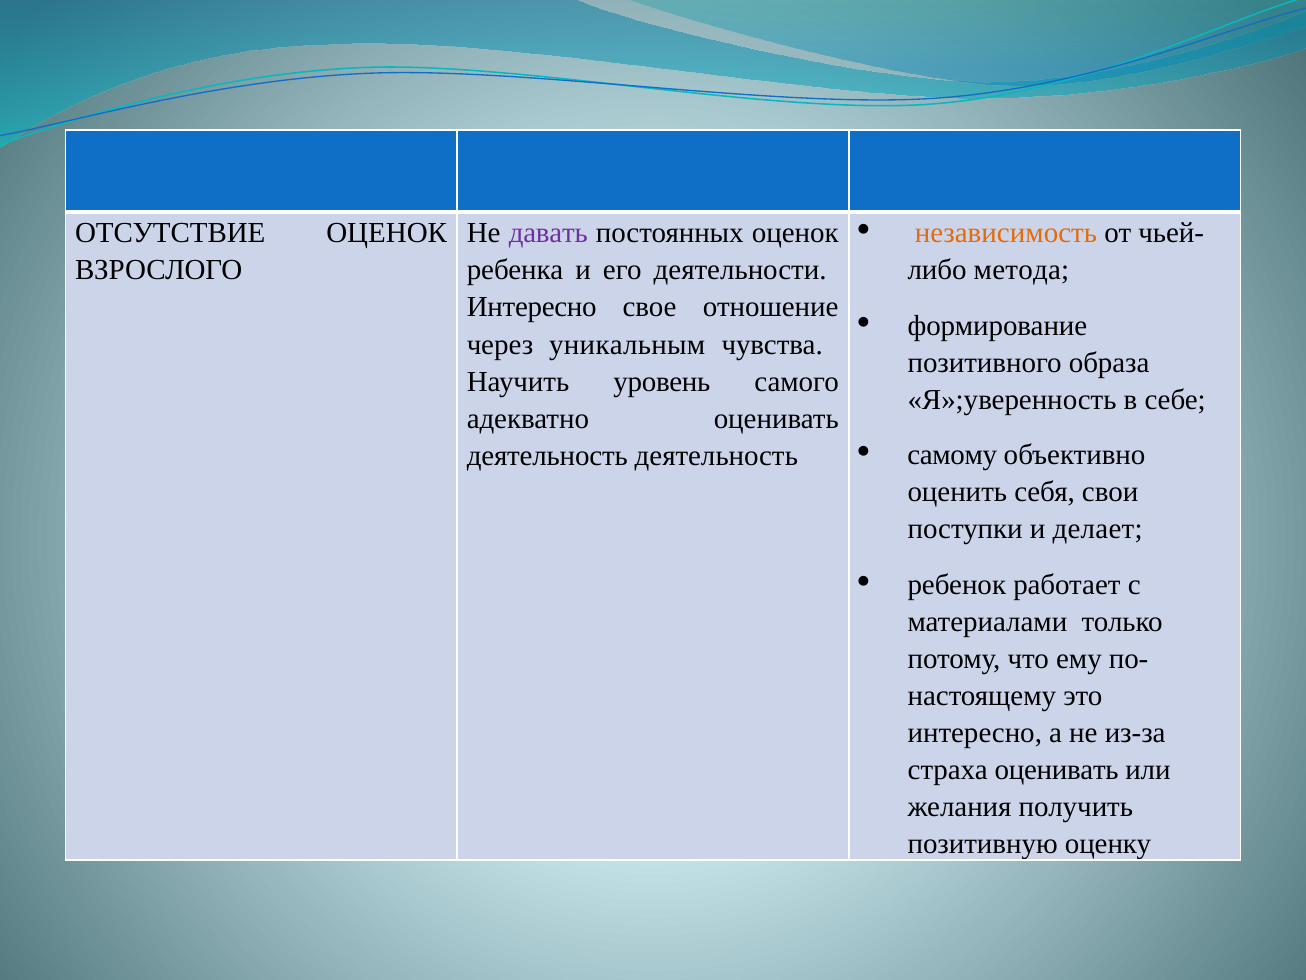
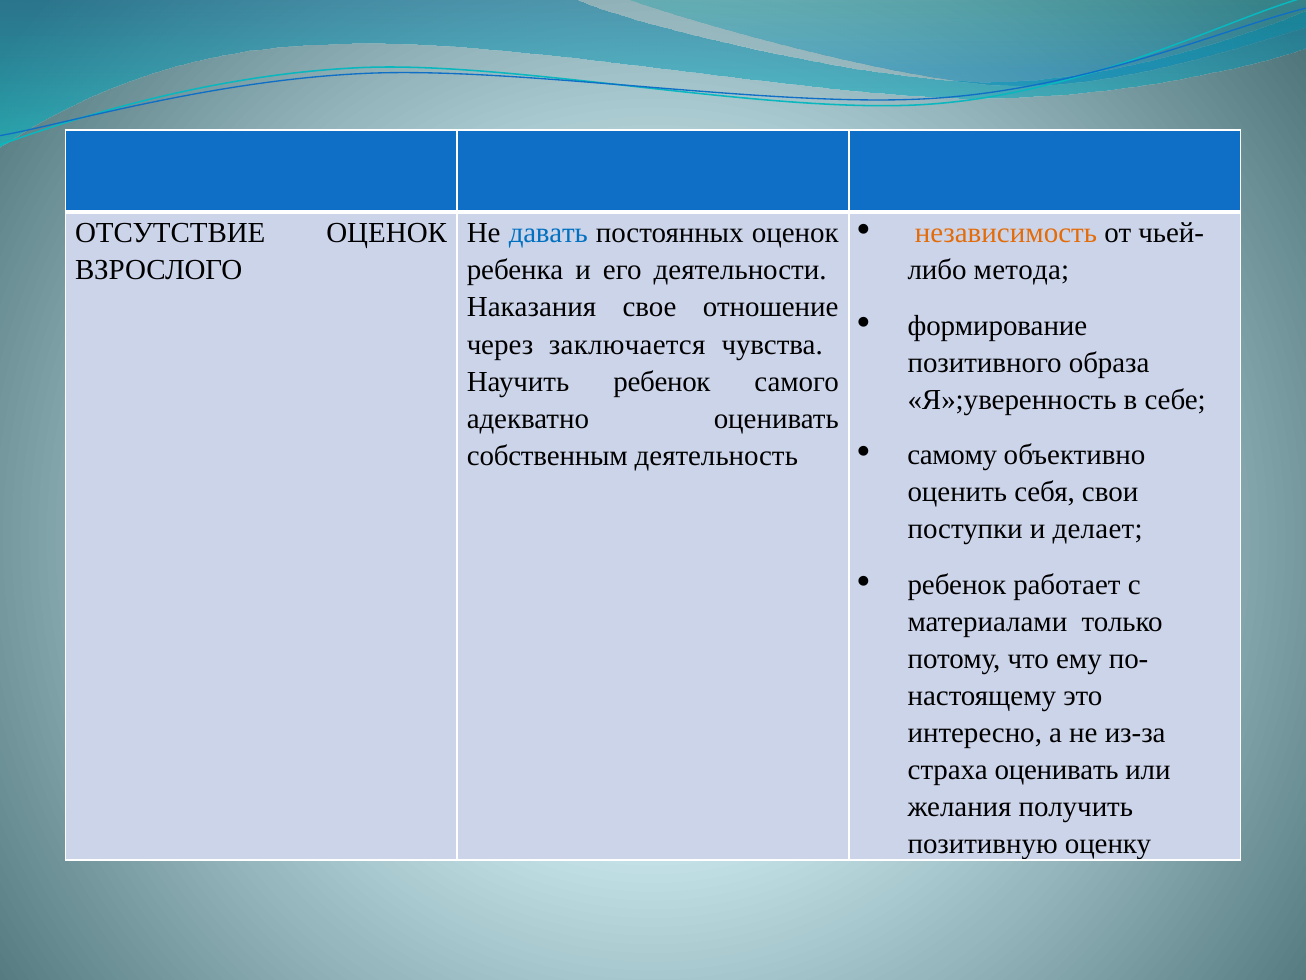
давать colour: purple -> blue (548, 233)
Интересно: Интересно -> Наказания (532, 307)
уникальным: уникальным -> заключается (627, 344)
Научить уровень: уровень -> ребенок (662, 381)
деятельность: деятельность -> собственным (547, 456)
